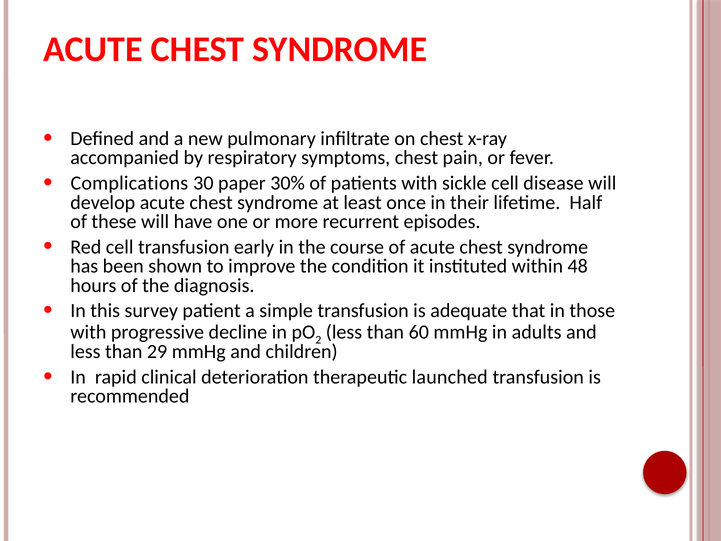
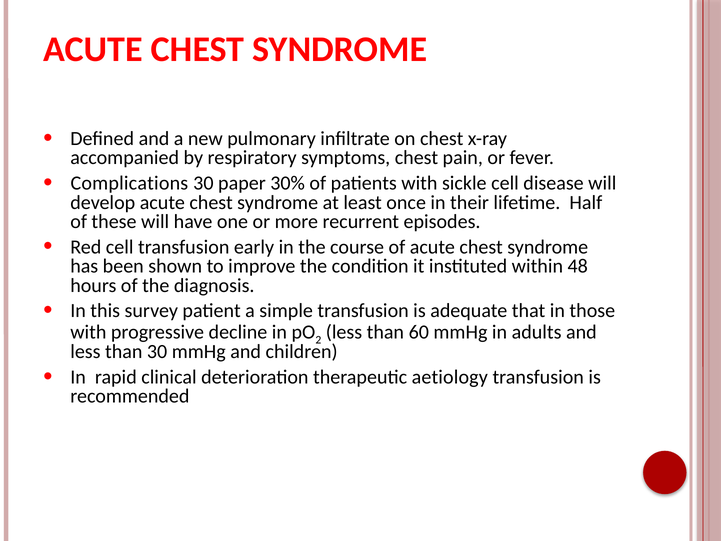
than 29: 29 -> 30 (157, 352)
launched: launched -> aetiology (450, 377)
